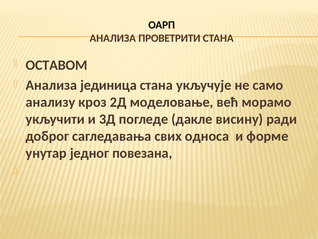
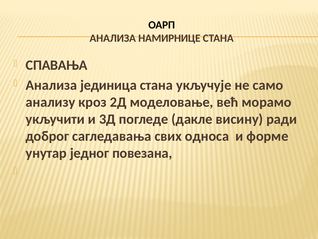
ПРОВЕТРИТИ: ПРОВЕТРИТИ -> НАМИРНИЦЕ (169, 38)
ОСТАВОМ: ОСТАВОМ -> СПАВАЊА (57, 65)
